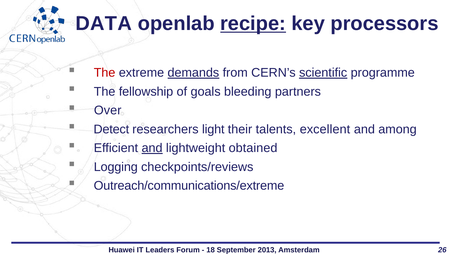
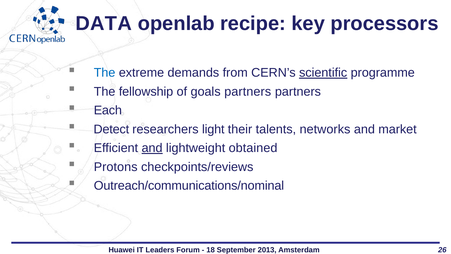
recipe underline: present -> none (253, 24)
The colour: red -> blue (105, 73)
demands underline: present -> none (193, 73)
goals bleeding: bleeding -> partners (248, 91)
Over: Over -> Each (108, 110)
excellent: excellent -> networks (325, 129)
among: among -> market (398, 129)
Logging: Logging -> Protons (116, 167)
Outreach/communications/extreme: Outreach/communications/extreme -> Outreach/communications/nominal (189, 185)
